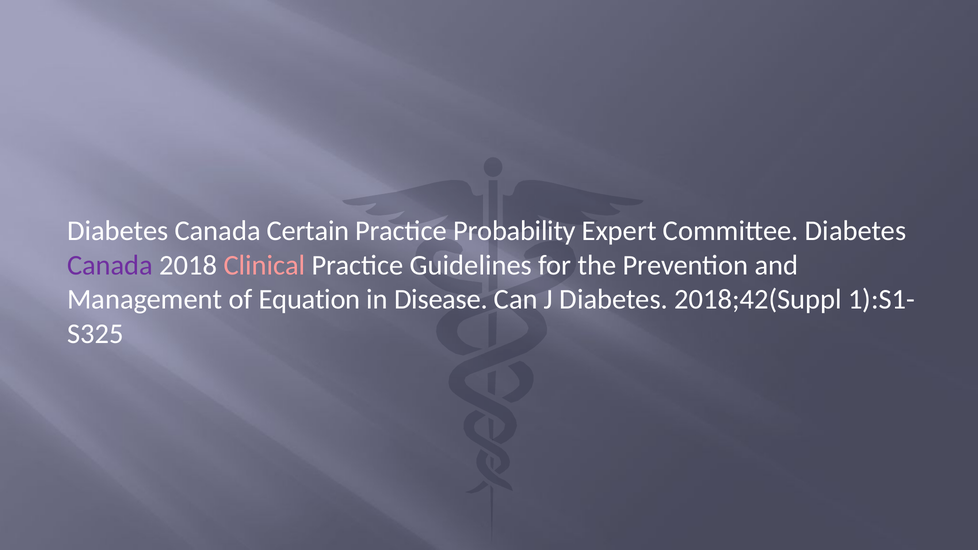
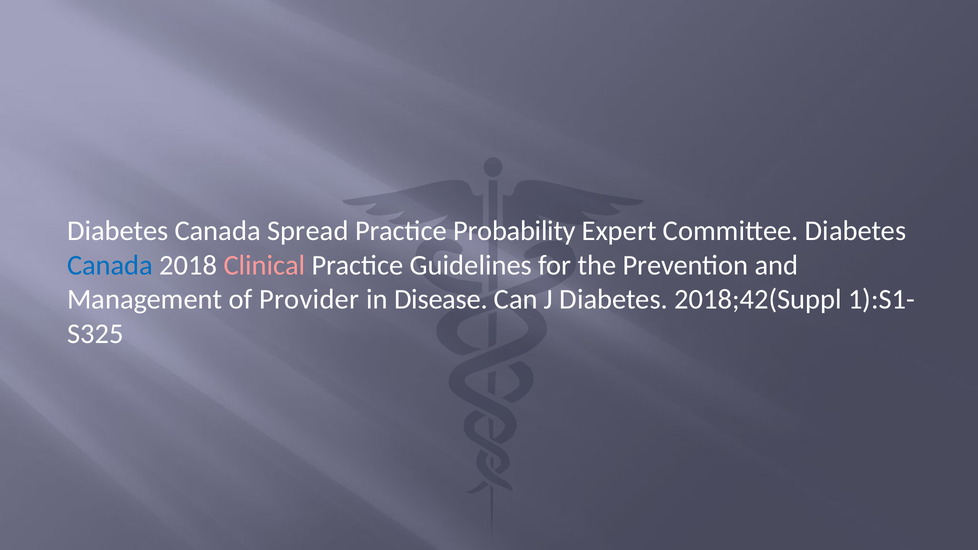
Certain: Certain -> Spread (308, 231)
Canada colour: purple -> blue (110, 265)
Equation: Equation -> Provider (309, 300)
